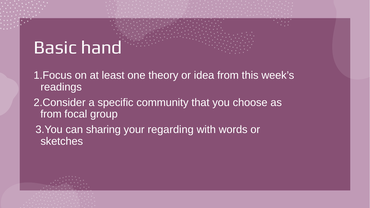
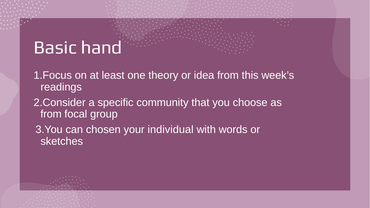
sharing: sharing -> chosen (103, 130)
regarding: regarding -> individual (171, 130)
